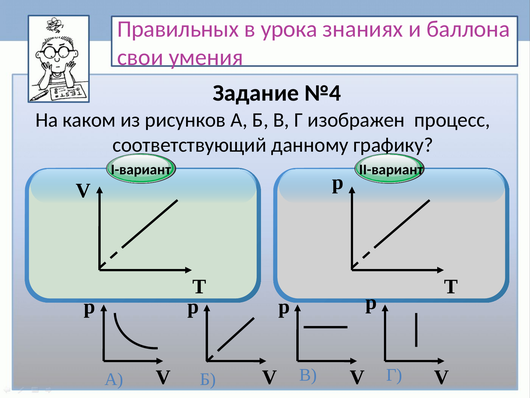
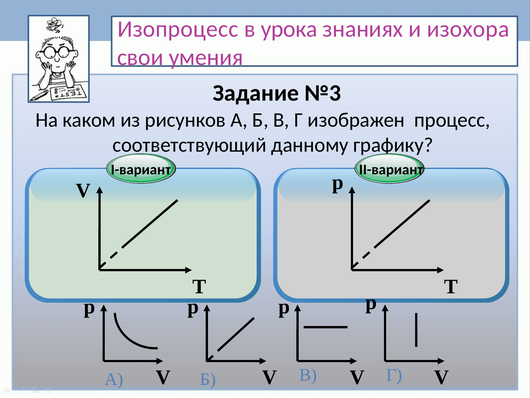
Правильных: Правильных -> Изопроцесс (178, 29)
баллона: баллона -> изохора (468, 29)
№4: №4 -> №3 (323, 93)
